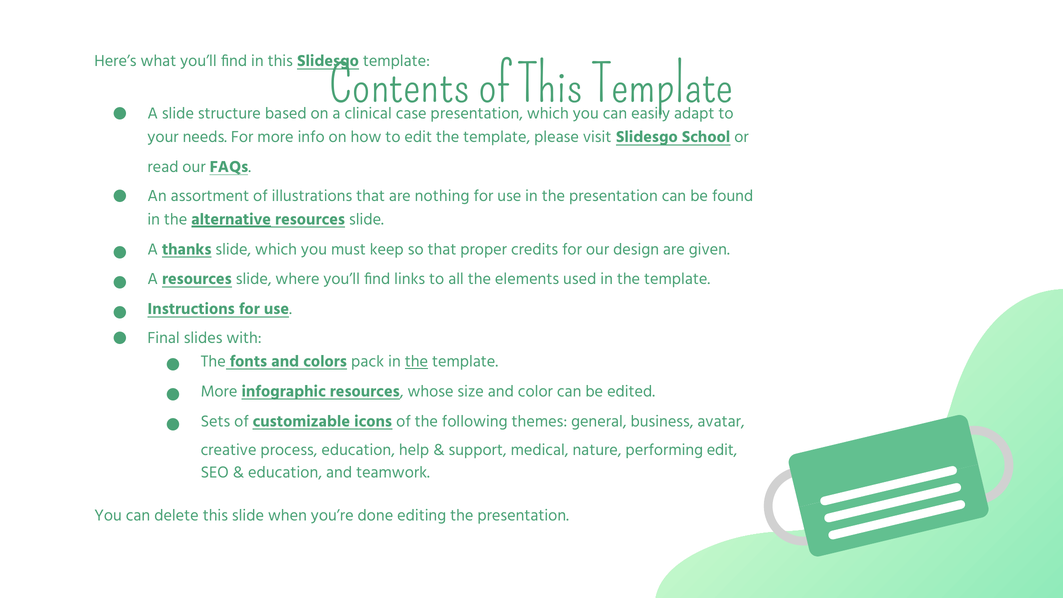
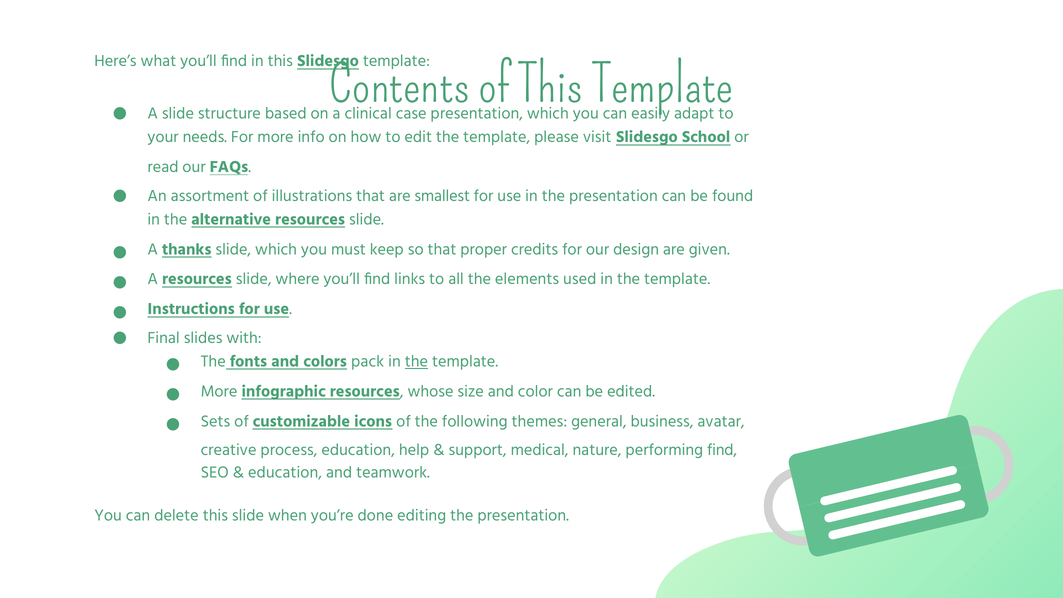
nothing: nothing -> smallest (442, 196)
alternative underline: present -> none (231, 219)
performing edit: edit -> find (722, 450)
